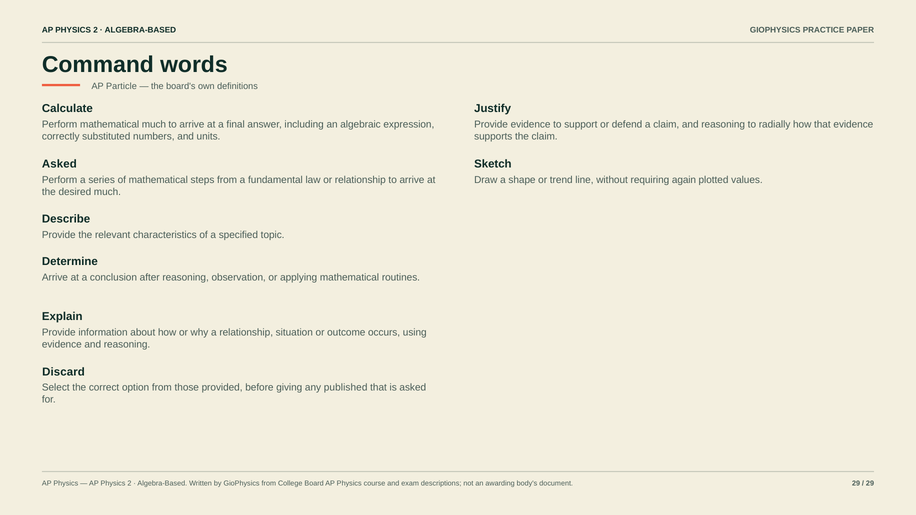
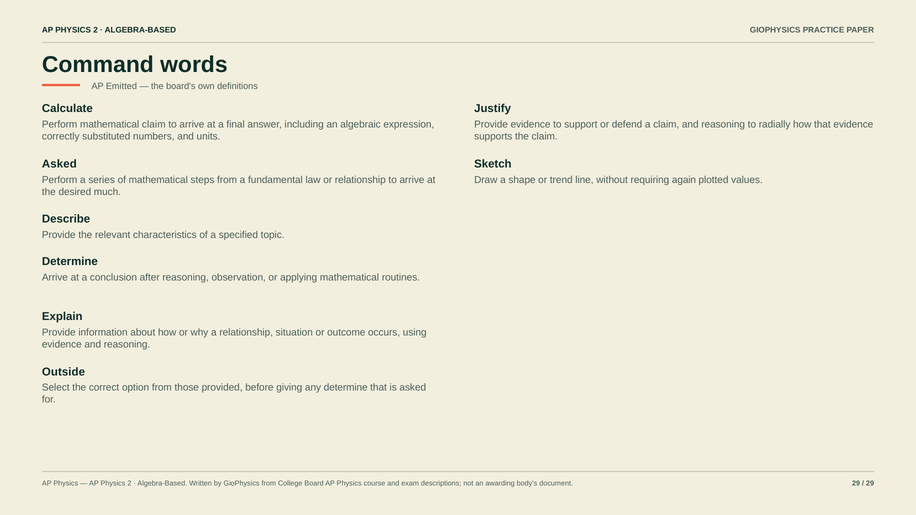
Particle: Particle -> Emitted (121, 86)
mathematical much: much -> claim (154, 125)
Discard: Discard -> Outside (64, 372)
any published: published -> determine (346, 388)
